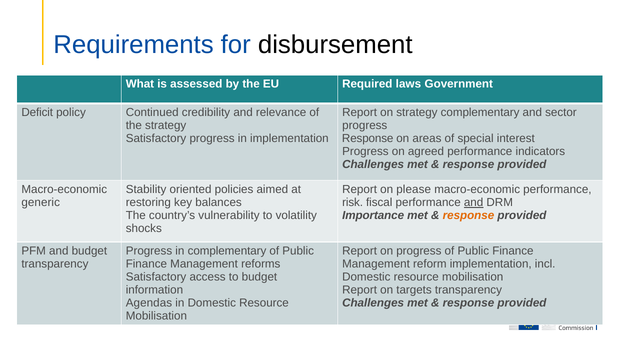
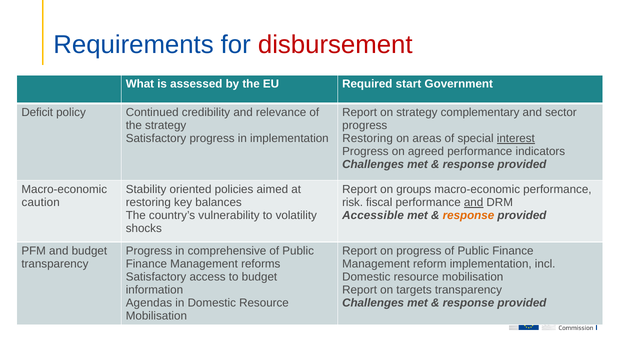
disbursement colour: black -> red (335, 45)
laws: laws -> start (408, 84)
Response: Response -> Restoring (368, 139)
interest underline: none -> present (516, 139)
please: please -> groups (414, 190)
generic: generic -> caution (41, 203)
Importance: Importance -> Accessible (373, 216)
in complementary: complementary -> comprehensive (227, 251)
